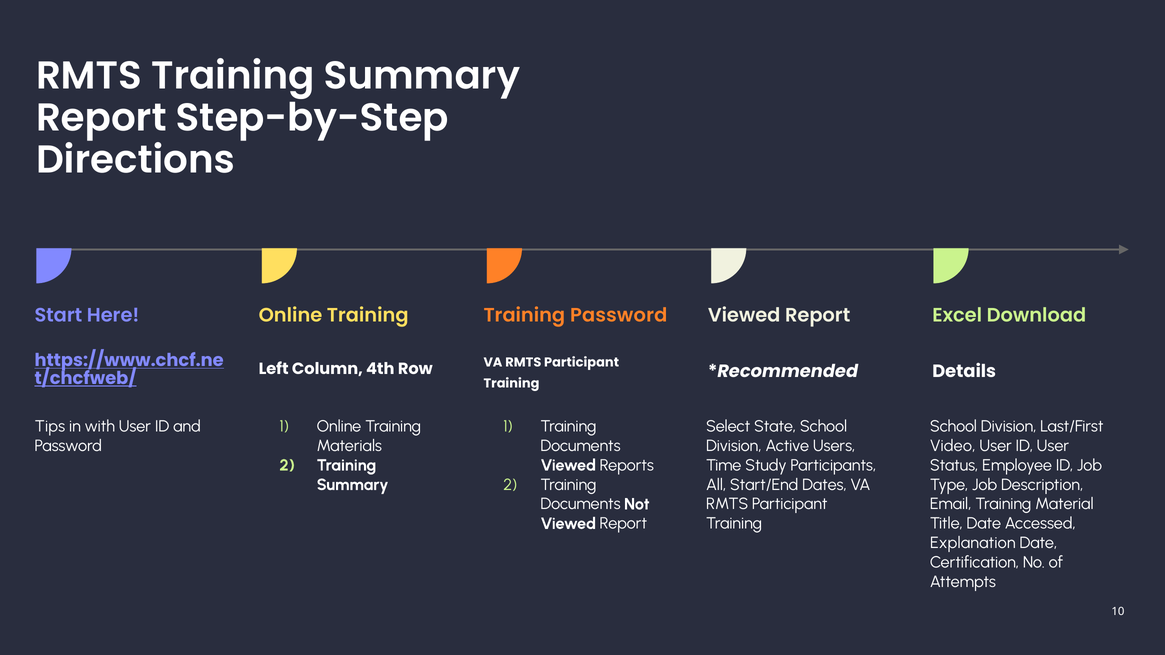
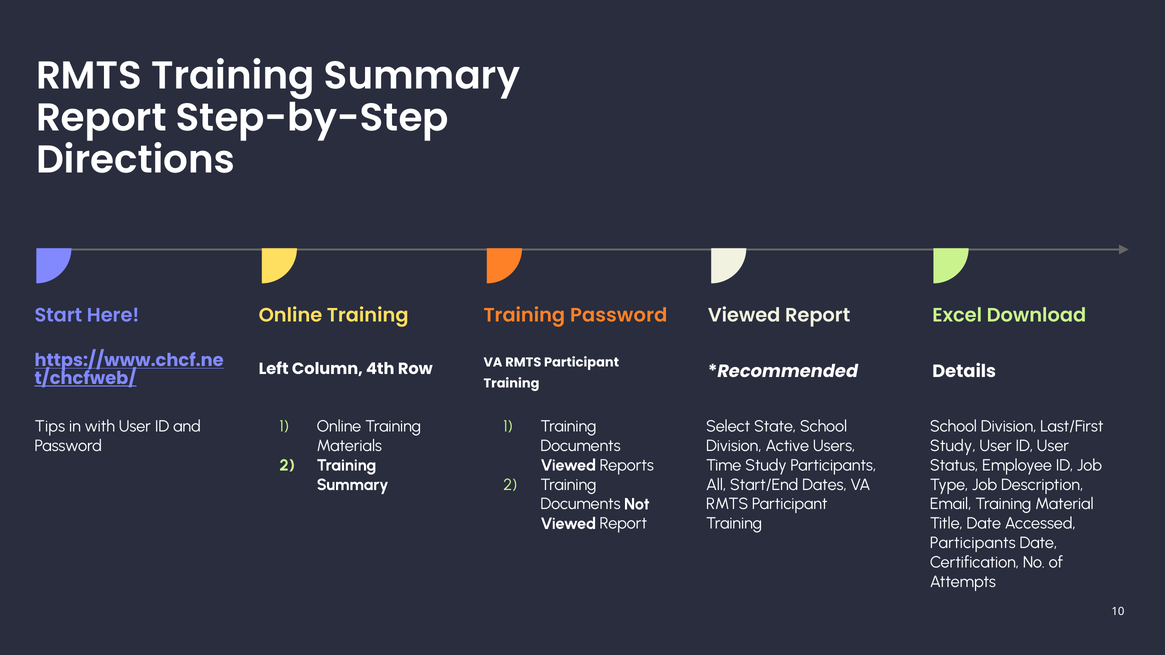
Video: Video -> Study (953, 446)
Explanation: Explanation -> Participants (973, 543)
